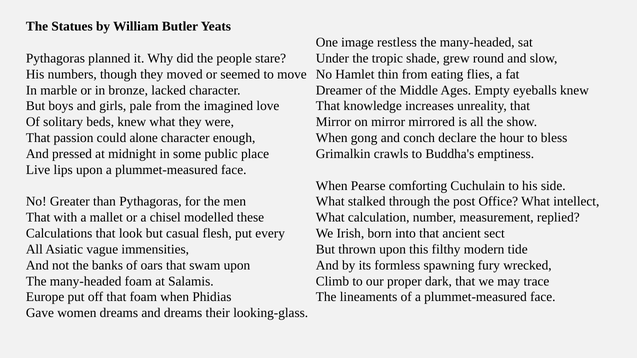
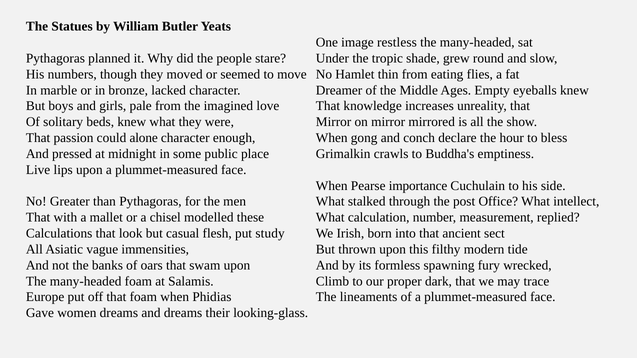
comforting: comforting -> importance (418, 186)
every: every -> study (270, 234)
